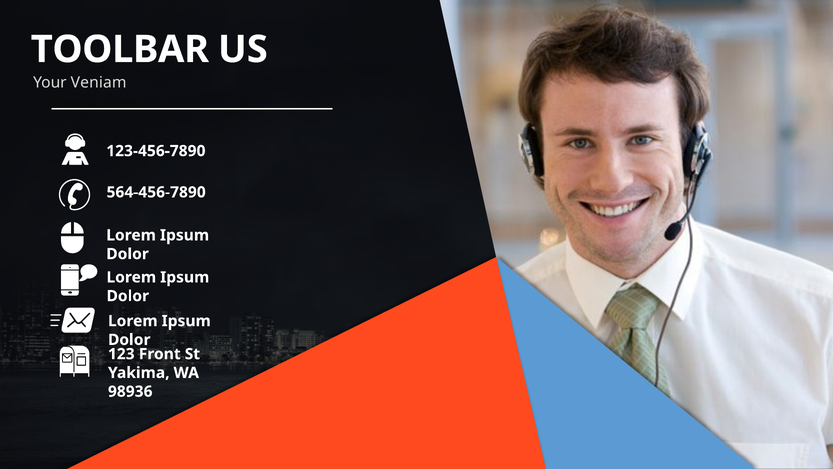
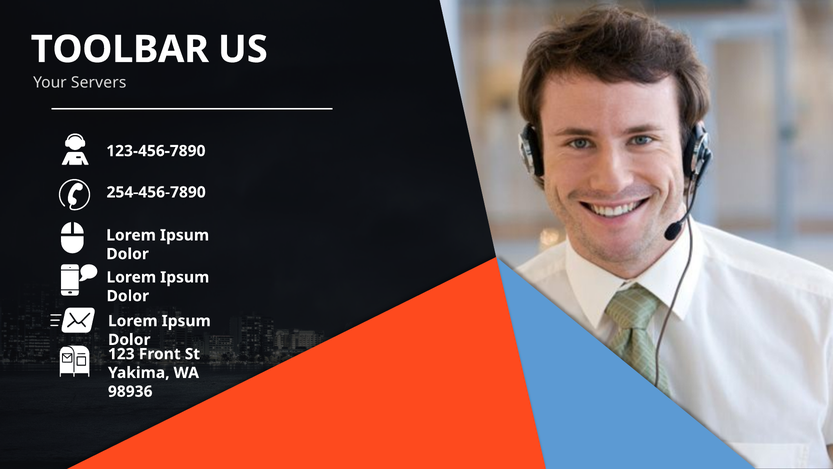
Veniam: Veniam -> Servers (99, 83)
564-456-7890: 564-456-7890 -> 254-456-7890 (156, 192)
